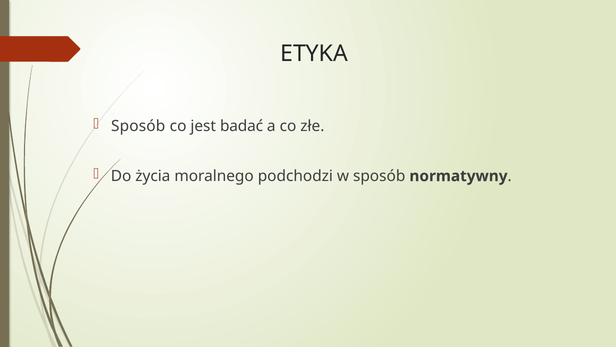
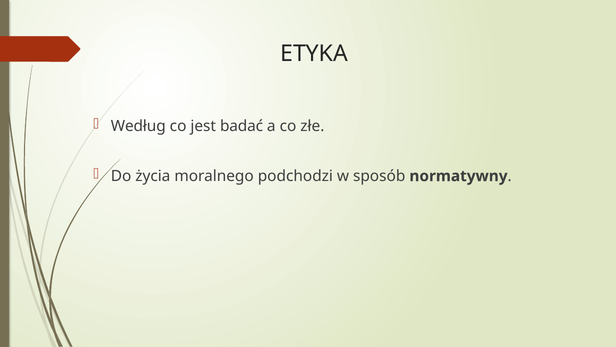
Sposób: Sposób -> Według (138, 126)
